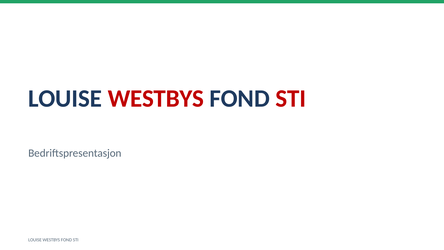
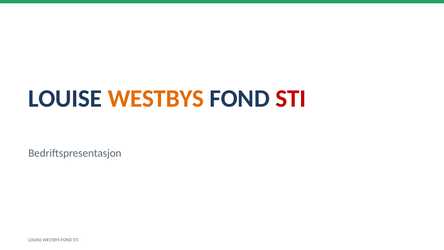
WESTBYS colour: red -> orange (156, 98)
